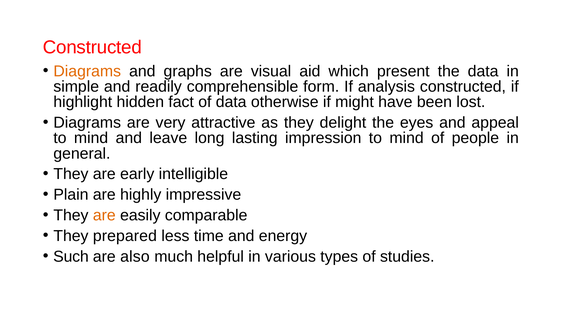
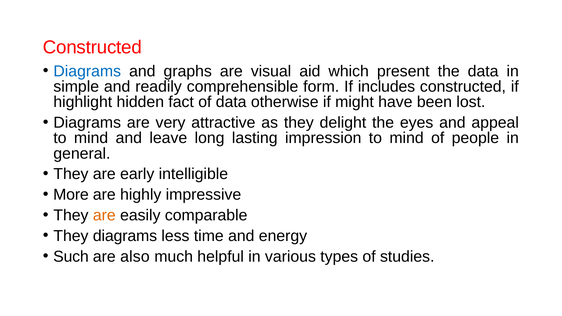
Diagrams colour: orange -> blue (87, 71)
analysis: analysis -> includes (386, 87)
Plain: Plain -> More (71, 195)
They prepared: prepared -> diagrams (125, 236)
